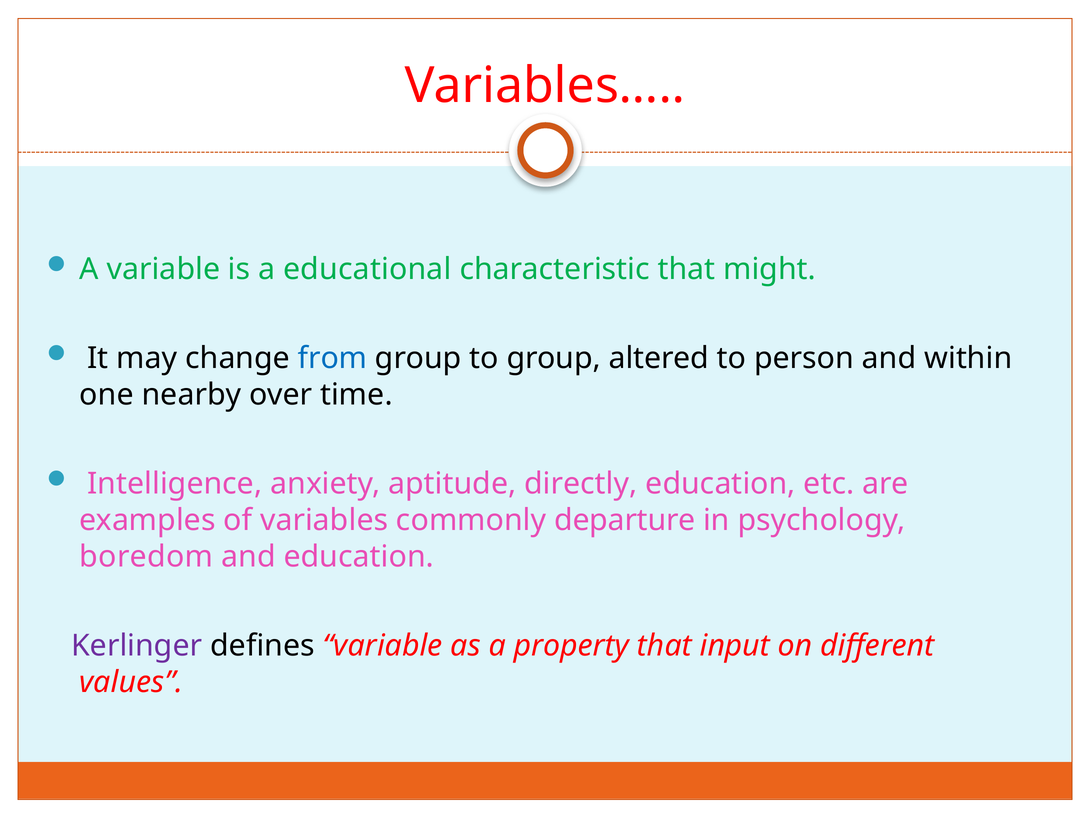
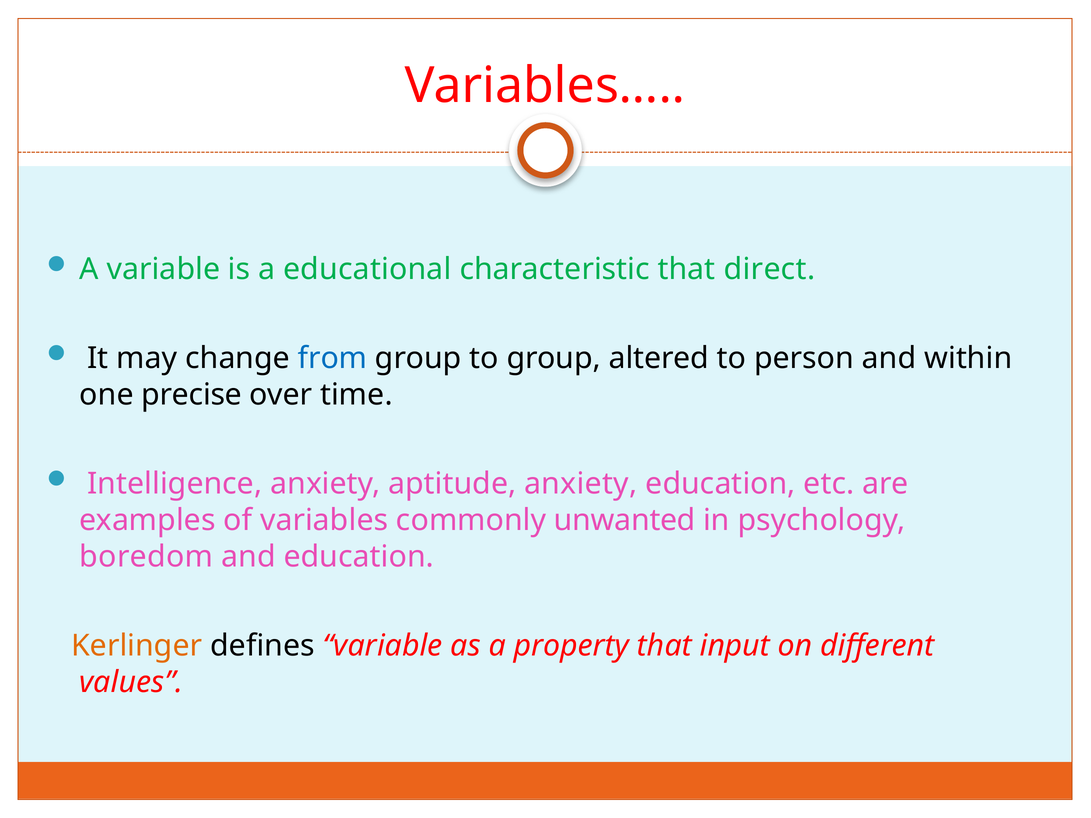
might: might -> direct (769, 269)
nearby: nearby -> precise (192, 395)
aptitude directly: directly -> anxiety (581, 484)
departure: departure -> unwanted (625, 521)
Kerlinger colour: purple -> orange (137, 646)
